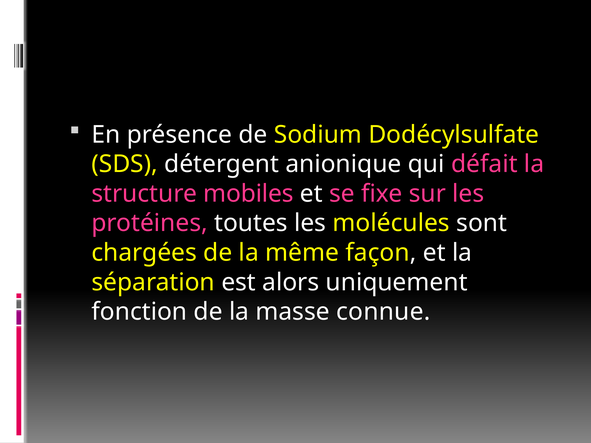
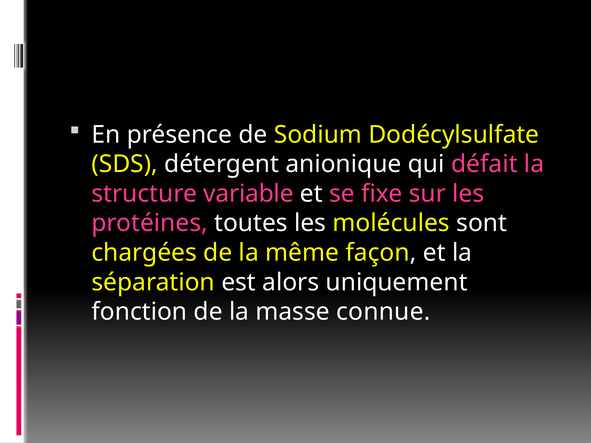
mobiles: mobiles -> variable (248, 194)
